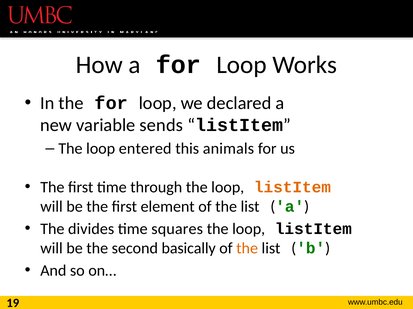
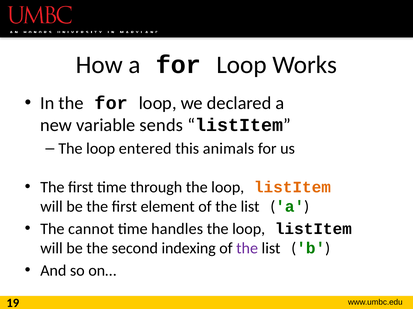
divides: divides -> cannot (91, 229)
squares: squares -> handles (177, 229)
basically: basically -> indexing (189, 249)
the colour: orange -> purple (247, 249)
